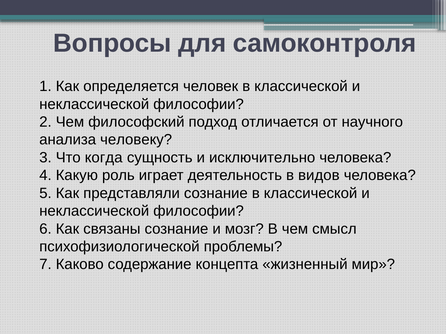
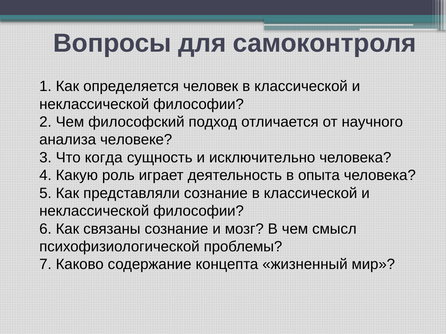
человеку: человеку -> человеке (136, 140)
видов: видов -> опыта (319, 176)
